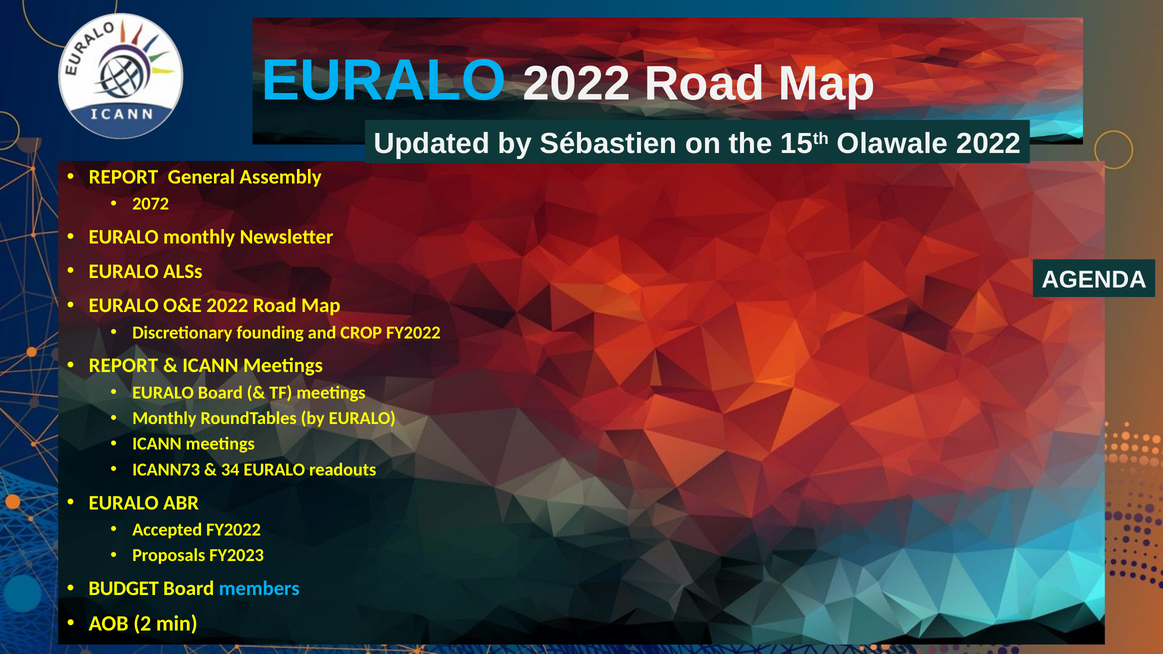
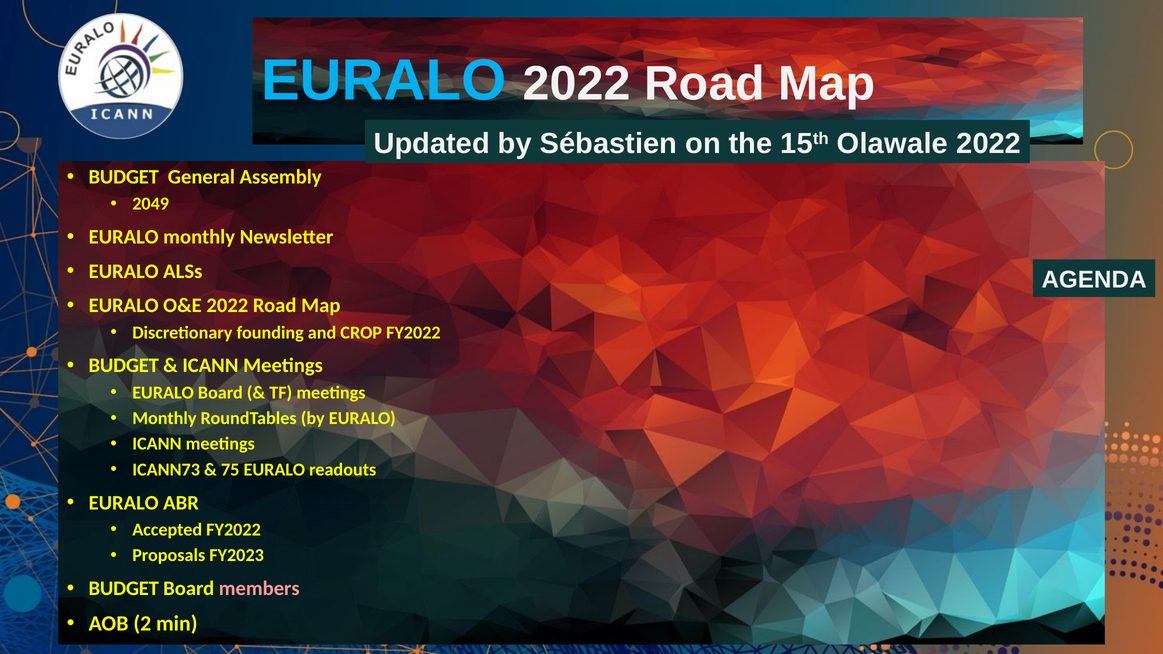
REPORT: REPORT -> BUDGET (124, 177)
2072: 2072 -> 2049 (151, 204)
REPORT: REPORT -> BUDGET (124, 366)
34: 34 -> 75 (230, 470)
members colour: light blue -> pink (259, 589)
